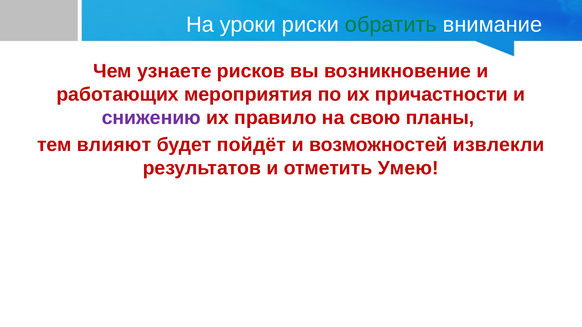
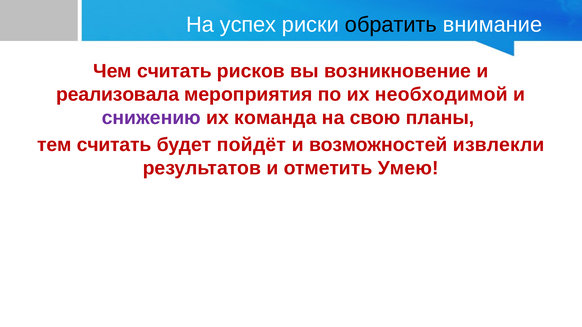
уроки: уроки -> успех (248, 25)
обратить colour: green -> black (391, 25)
Чем узнаете: узнаете -> считать (174, 71)
работающих: работающих -> реализовала (118, 95)
причастности: причастности -> необходимой (441, 95)
правило: правило -> команда (275, 118)
тем влияют: влияют -> считать (114, 145)
